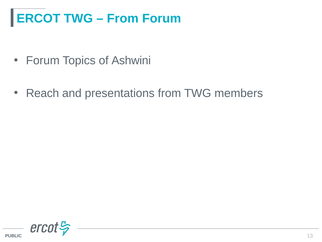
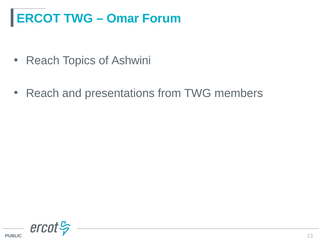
From: From -> Omar (123, 19)
Forum: Forum -> Reach (43, 61)
